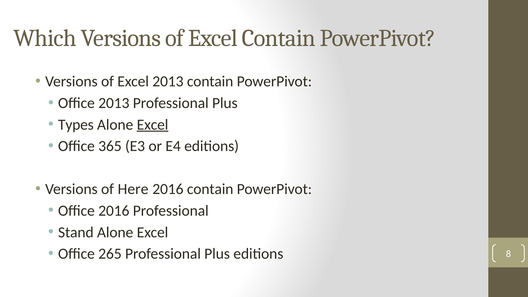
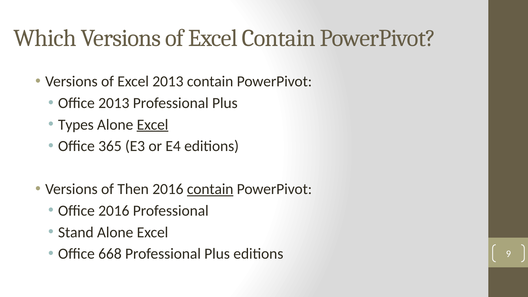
Here: Here -> Then (133, 189)
contain underline: none -> present (210, 189)
265: 265 -> 668 (110, 254)
8: 8 -> 9 (508, 254)
